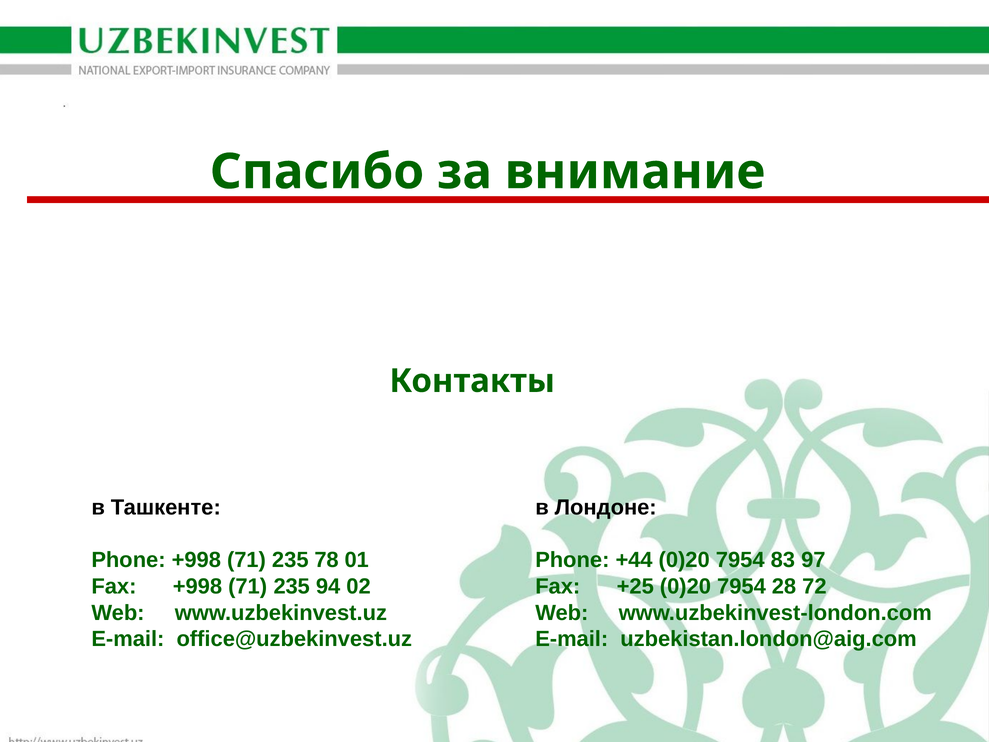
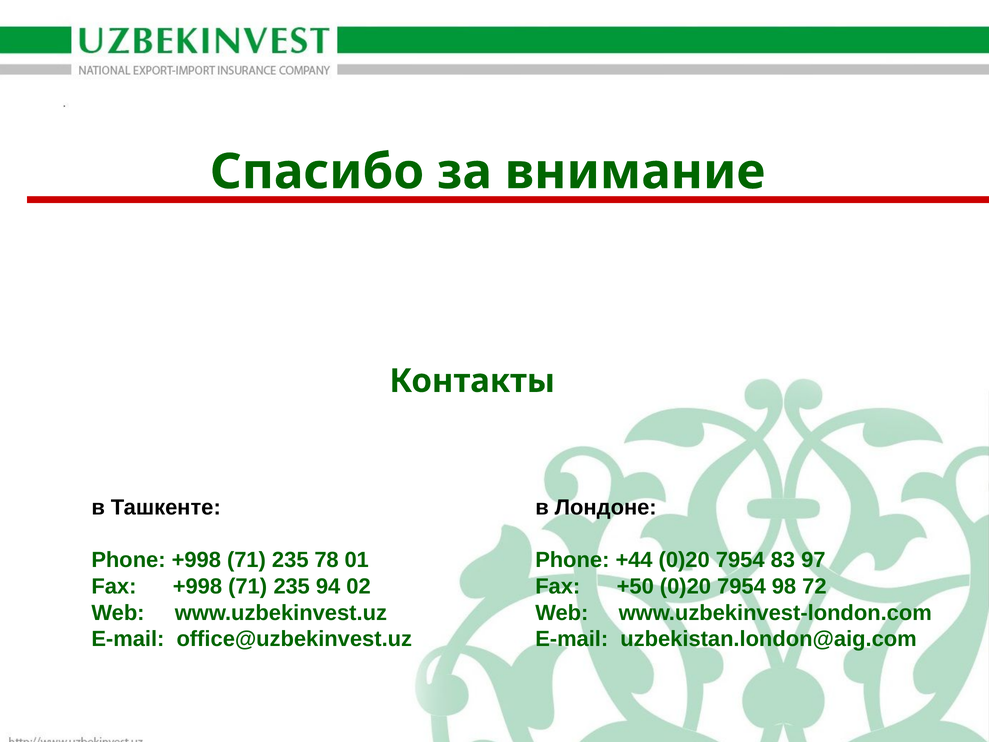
+25: +25 -> +50 (635, 586)
28: 28 -> 98 (784, 586)
